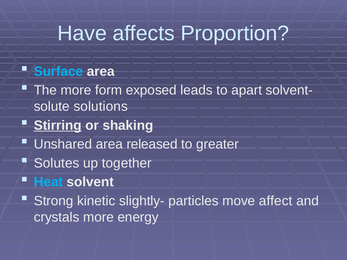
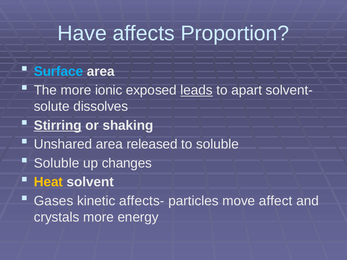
form: form -> ionic (109, 90)
leads underline: none -> present (197, 90)
solutions: solutions -> dissolves (101, 107)
to greater: greater -> soluble (217, 144)
Solutes: Solutes -> Soluble (57, 163)
together: together -> changes (127, 163)
Heat colour: light blue -> yellow (48, 182)
Strong: Strong -> Gases (54, 201)
slightly-: slightly- -> affects- (142, 201)
